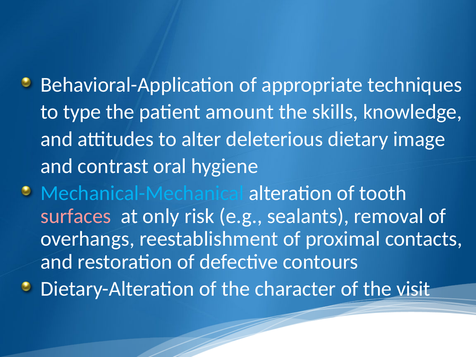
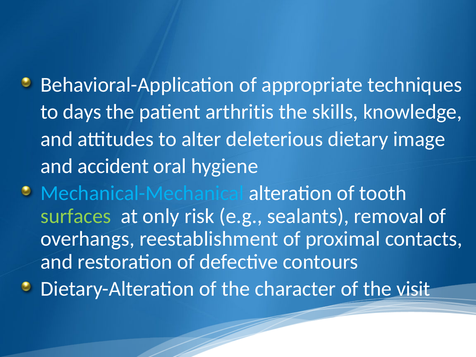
type: type -> days (82, 112)
amount: amount -> arthritis (240, 112)
contrast: contrast -> accident (113, 166)
surfaces colour: pink -> light green (76, 216)
